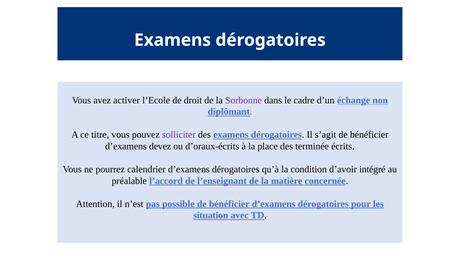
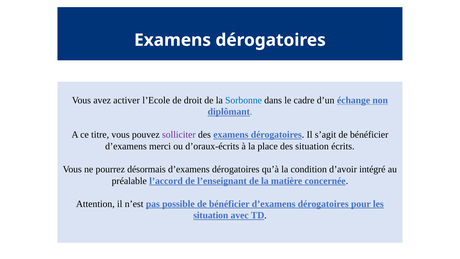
Sorbonne colour: purple -> blue (244, 100)
devez: devez -> merci (160, 146)
des terminée: terminée -> situation (312, 146)
calendrier: calendrier -> désormais (147, 169)
